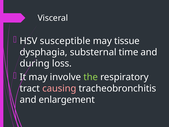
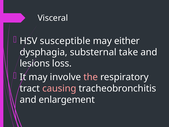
tissue: tissue -> either (127, 41)
time: time -> take (128, 52)
during: during -> lesions (35, 63)
the colour: light green -> pink (91, 77)
